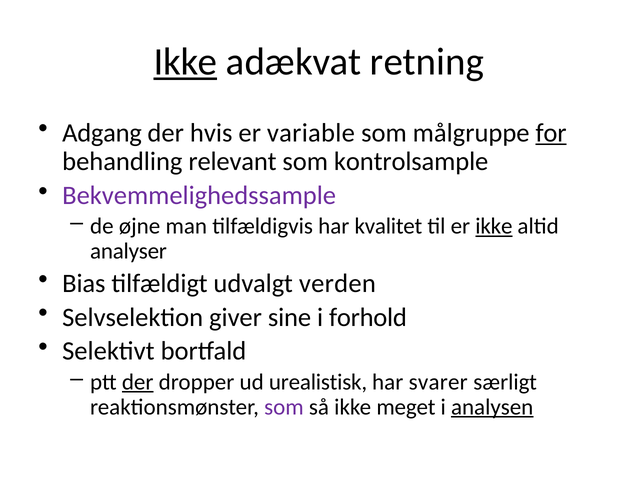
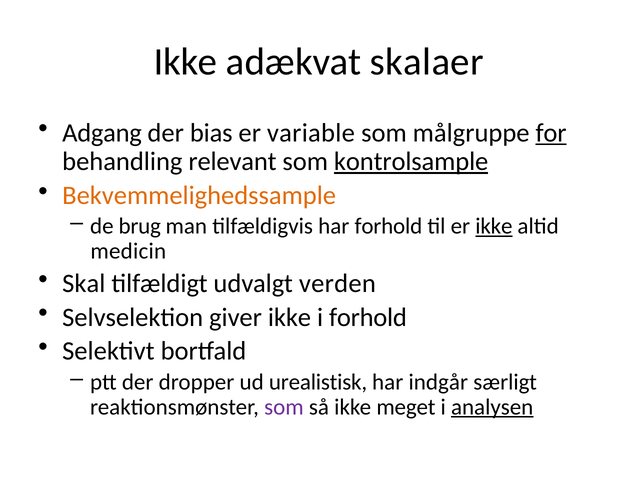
Ikke underline: present -> none (186, 62)
retning: retning -> skalaer (427, 62)
hvis: hvis -> bias (211, 133)
kontrolsample underline: none -> present (411, 161)
Bekvemmelighedssample colour: purple -> orange (199, 195)
øjne: øjne -> brug (140, 226)
har kvalitet: kvalitet -> forhold (388, 226)
analyser: analyser -> medicin (128, 251)
Bias: Bias -> Skal (84, 283)
giver sine: sine -> ikke (289, 317)
der underline: present -> none (138, 382)
svarer: svarer -> indgår (438, 382)
